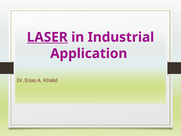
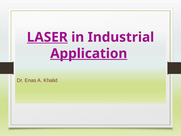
Application underline: none -> present (89, 53)
